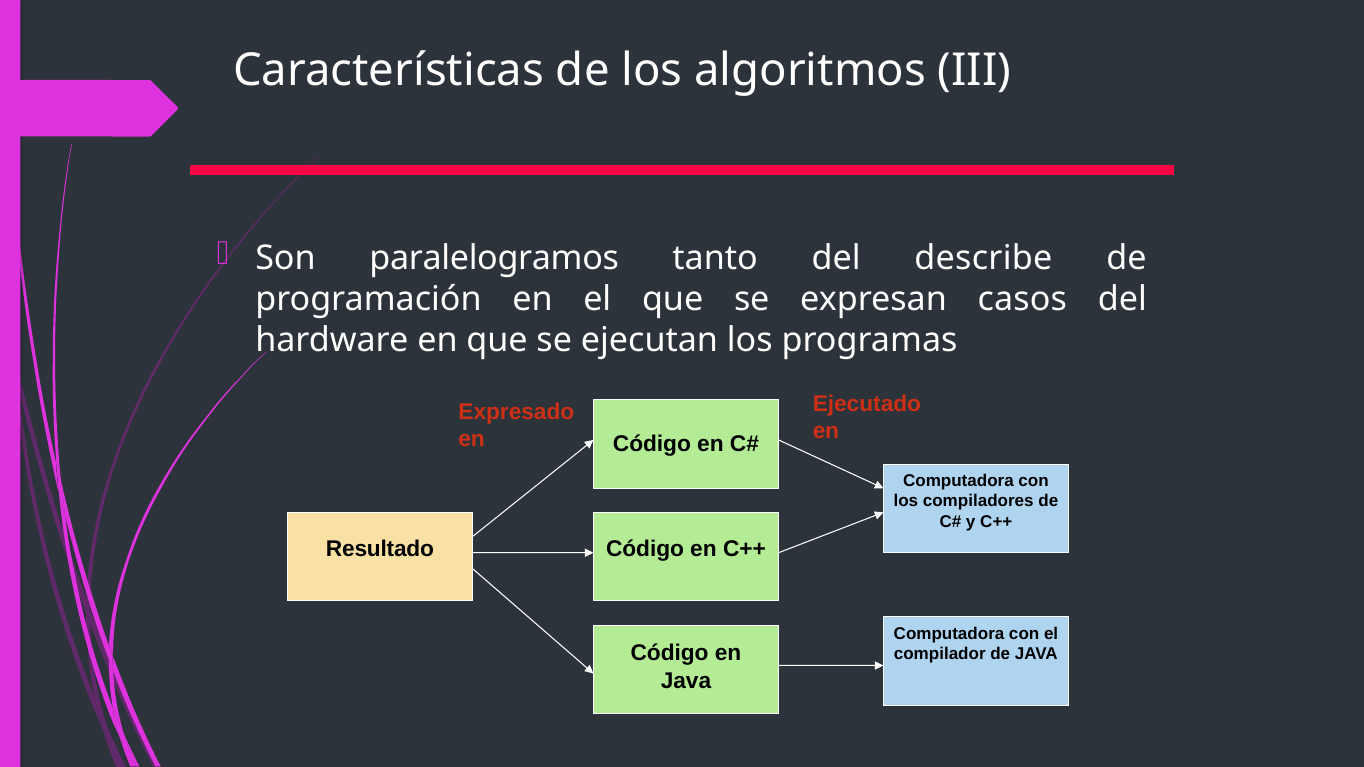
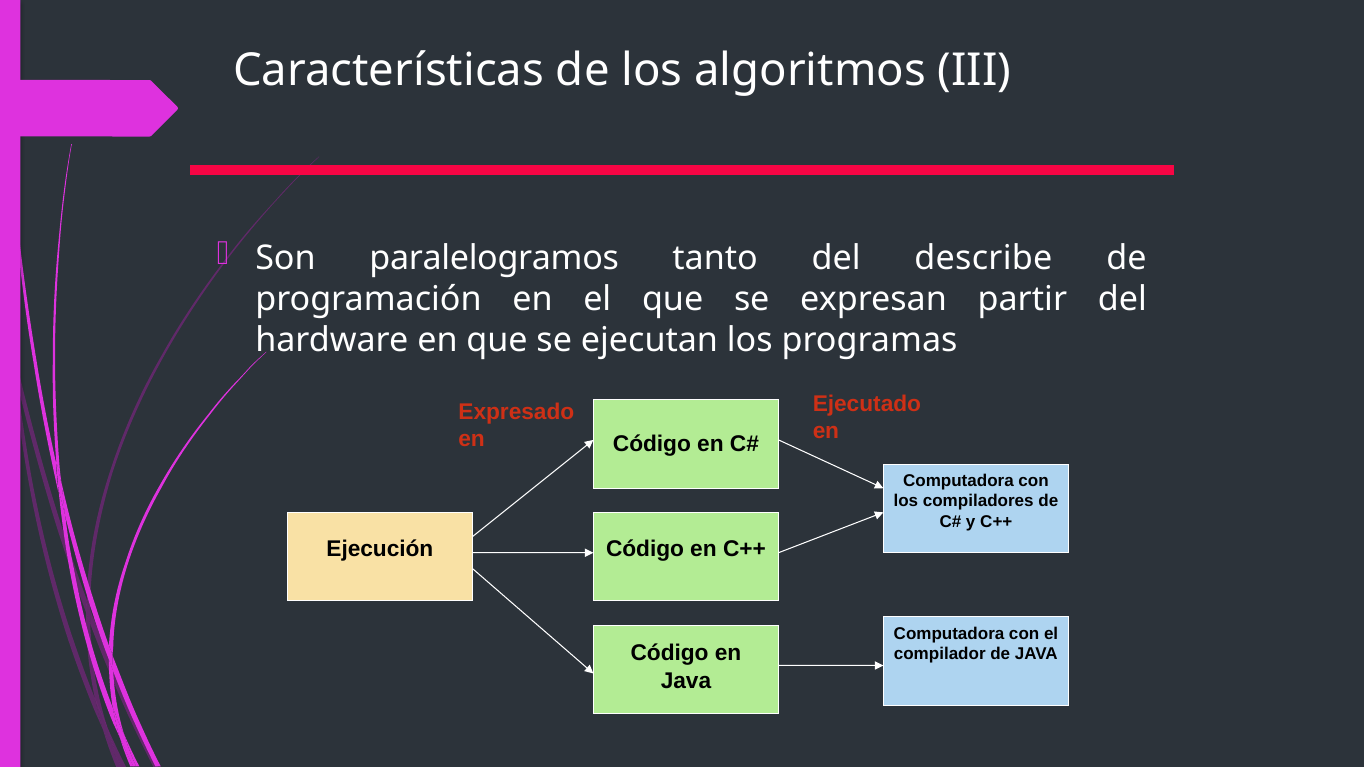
casos: casos -> partir (1022, 299)
Resultado: Resultado -> Ejecución (380, 549)
